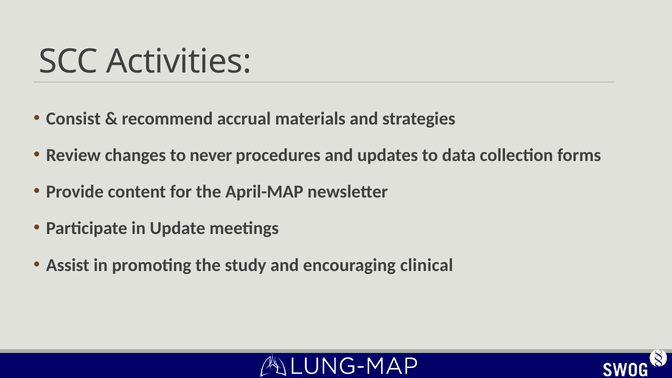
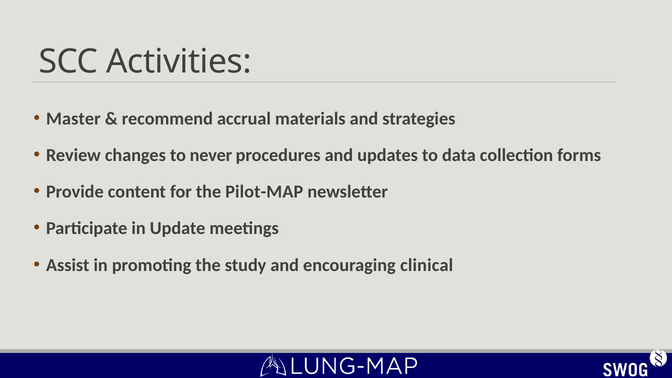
Consist: Consist -> Master (73, 119)
April-MAP: April-MAP -> Pilot-MAP (264, 192)
